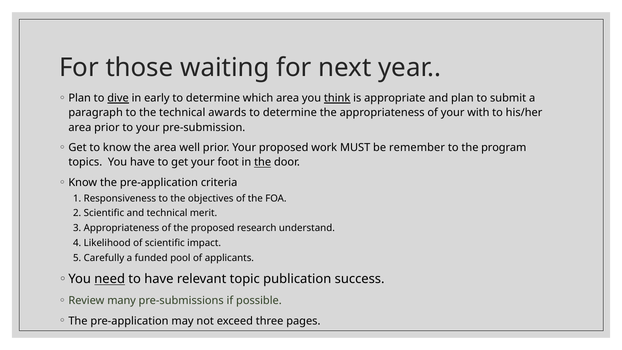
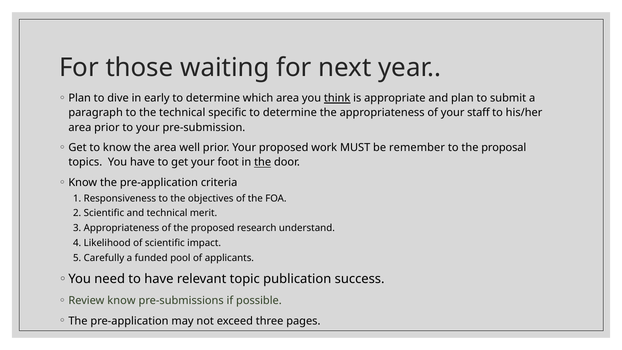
dive underline: present -> none (118, 98)
awards: awards -> specific (227, 113)
with: with -> staff (478, 113)
program: program -> proposal (504, 148)
need underline: present -> none (110, 279)
Review many: many -> know (121, 300)
